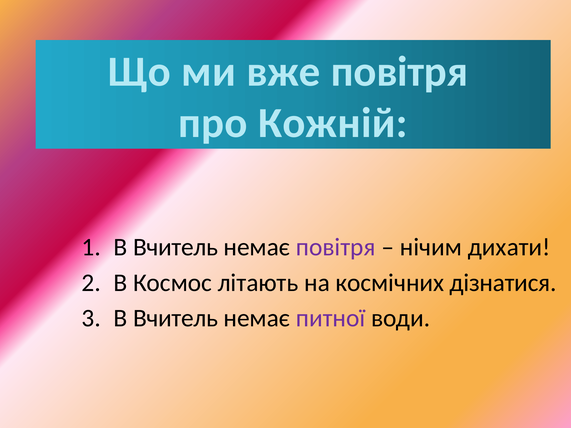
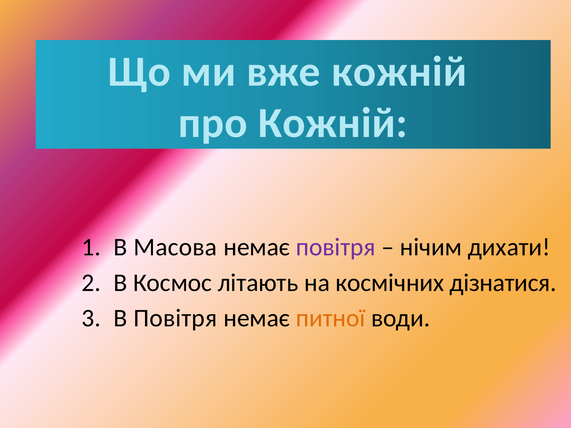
вже повітря: повітря -> кожній (399, 72)
Вчитель: Вчитель -> Масова (175, 247)
Вчитель: Вчитель -> Повітря (175, 318)
питної colour: purple -> orange (331, 318)
